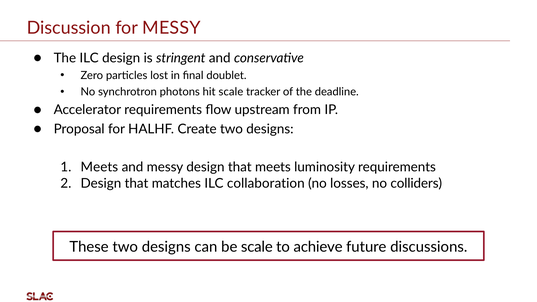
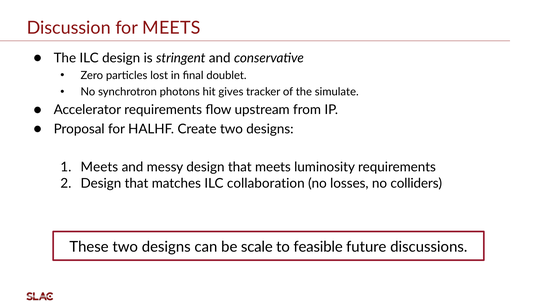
for MESSY: MESSY -> MEETS (171, 28)
hit scale: scale -> gives (231, 92)
deadline: deadline -> simulate (337, 92)
achieve: achieve -> feasible (318, 247)
